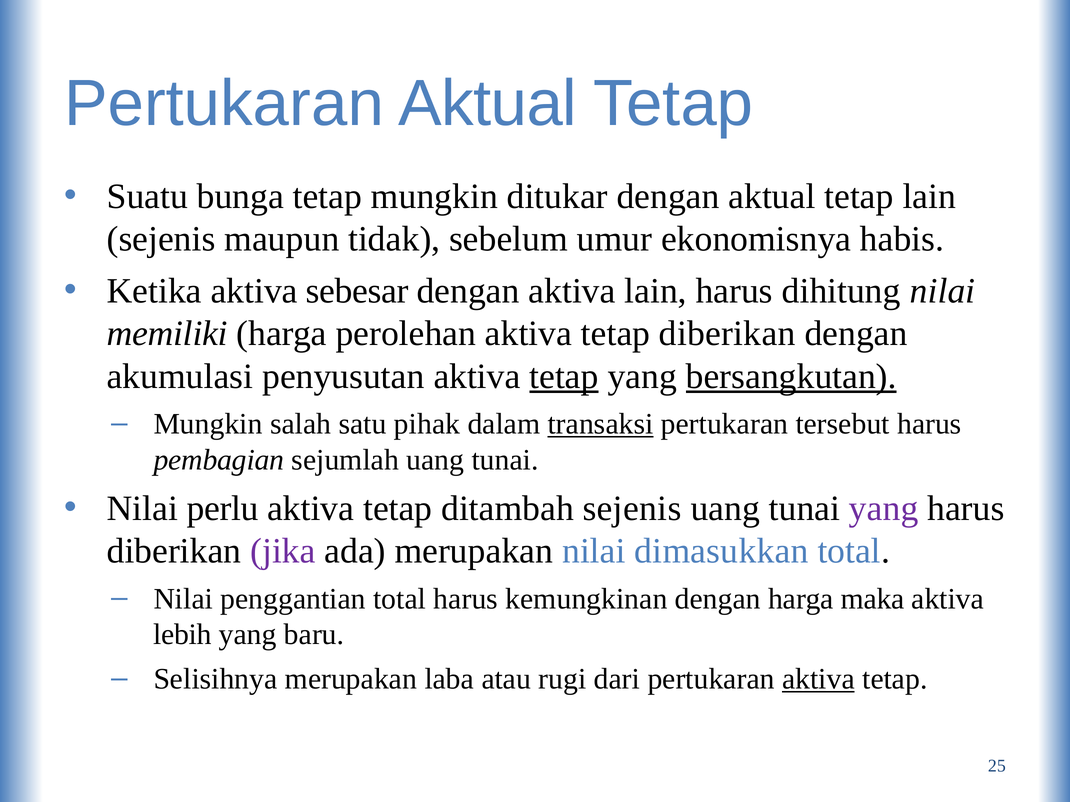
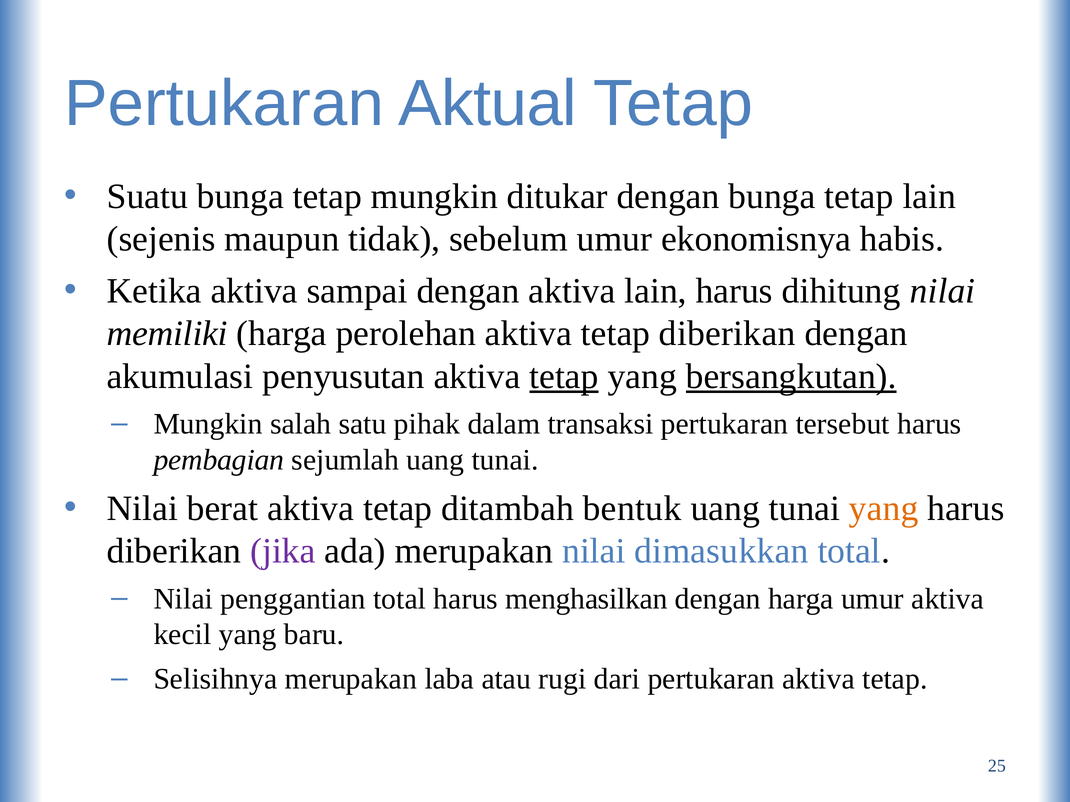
dengan aktual: aktual -> bunga (772, 196)
sebesar: sebesar -> sampai (357, 291)
transaksi underline: present -> none (601, 424)
perlu: perlu -> berat (222, 509)
ditambah sejenis: sejenis -> bentuk (632, 509)
yang colour: purple -> orange (884, 509)
kemungkinan: kemungkinan -> menghasilkan (587, 599)
harga maka: maka -> umur (872, 599)
lebih: lebih -> kecil (182, 635)
aktiva underline: present -> none (818, 679)
